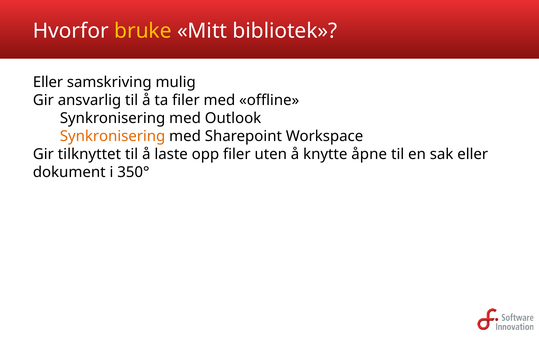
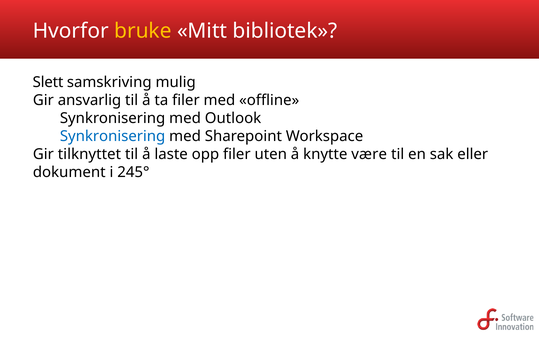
Eller: Eller -> Slett (48, 82)
Synkronisering colour: orange -> blue (113, 136)
åpne: åpne -> være (369, 154)
350°: 350° -> 245° (133, 172)
